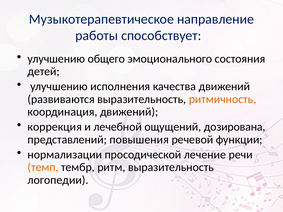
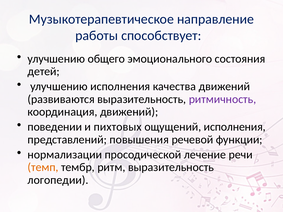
ритмичность colour: orange -> purple (223, 99)
коррекция: коррекция -> поведении (55, 127)
лечебной: лечебной -> пихтовых (118, 127)
ощущений дозирована: дозирована -> исполнения (235, 127)
